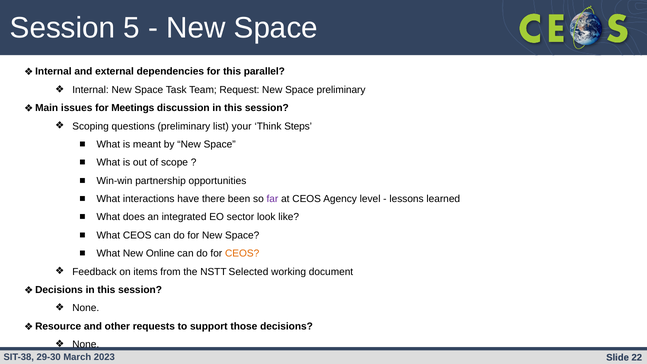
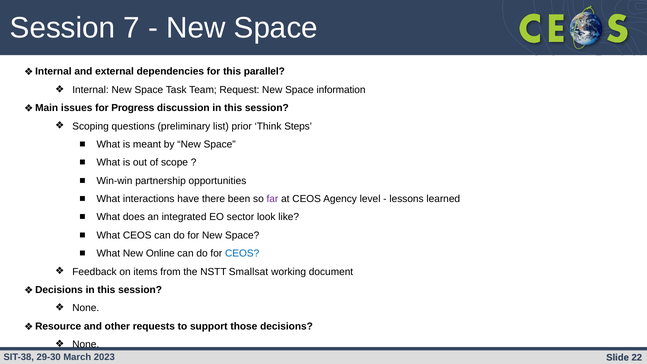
5: 5 -> 7 (132, 28)
Space preliminary: preliminary -> information (341, 90)
Meetings: Meetings -> Progress (133, 108)
your: your -> prior (242, 126)
CEOS colour: orange -> blue (242, 253)
Selected: Selected -> Smallsat (248, 272)
